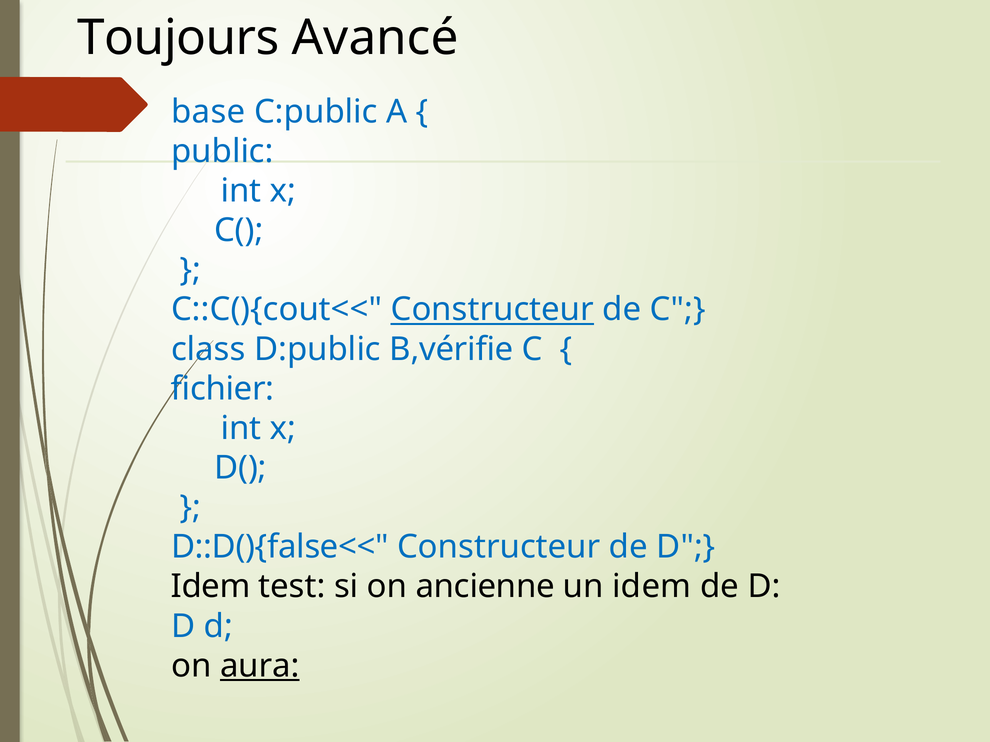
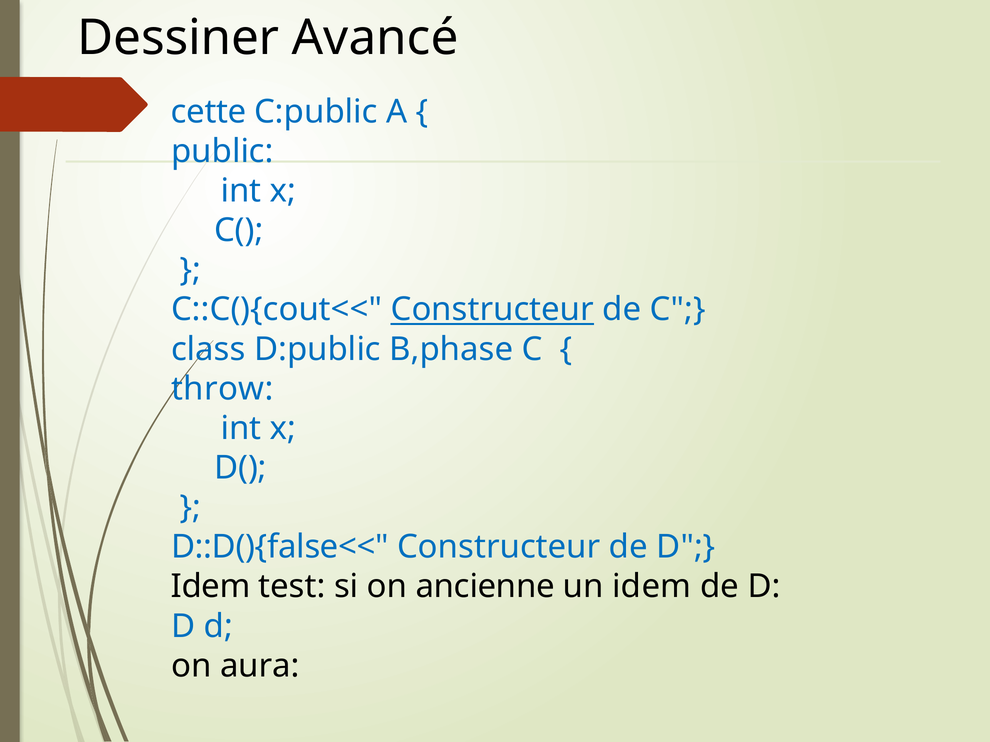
Toujours: Toujours -> Dessiner (178, 38)
base: base -> cette (209, 112)
B,vérifie: B,vérifie -> B,phase (451, 349)
fichier: fichier -> throw (222, 389)
aura underline: present -> none (260, 666)
